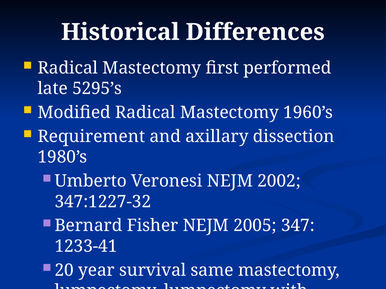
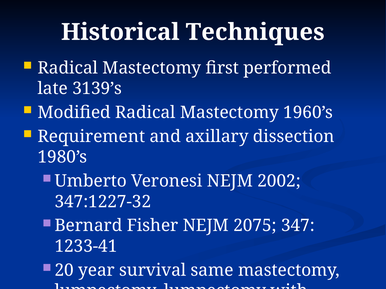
Differences: Differences -> Techniques (255, 32)
5295’s: 5295’s -> 3139’s (97, 89)
2005: 2005 -> 2075 (255, 226)
